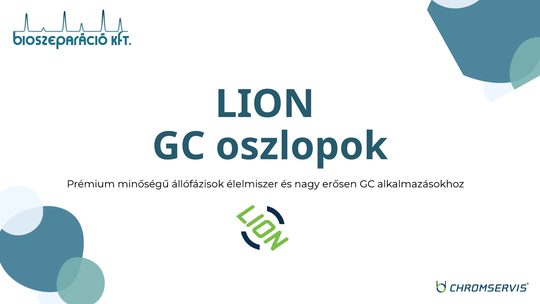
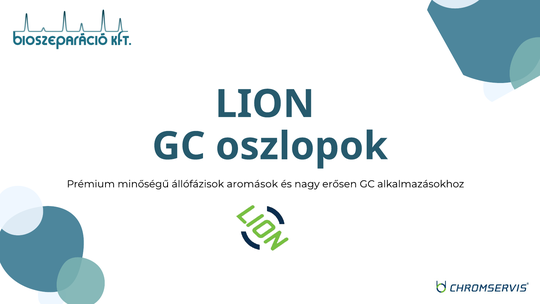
élelmiszer: élelmiszer -> aromások (252, 184)
